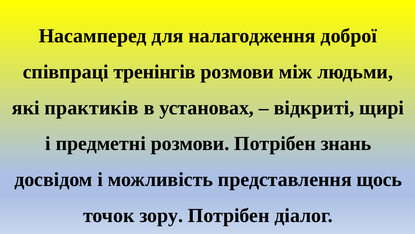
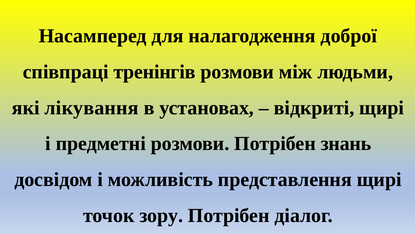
практиків: практиків -> лікування (92, 108)
представлення щось: щось -> щирі (379, 179)
